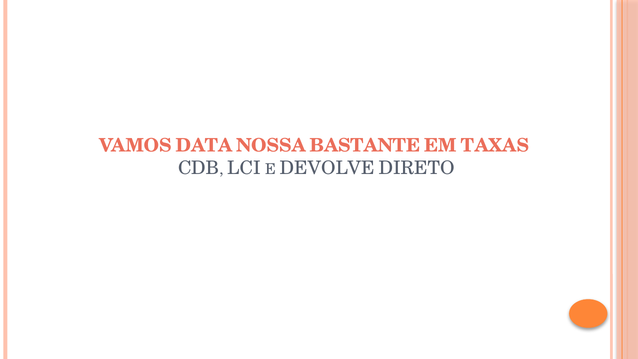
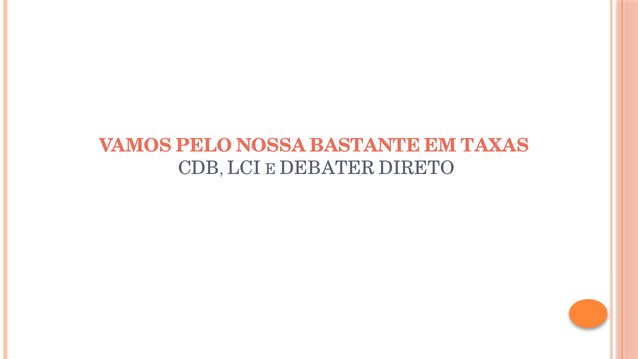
DATA: DATA -> PELO (204, 146)
DEVOLVE: DEVOLVE -> DEBATER (327, 168)
